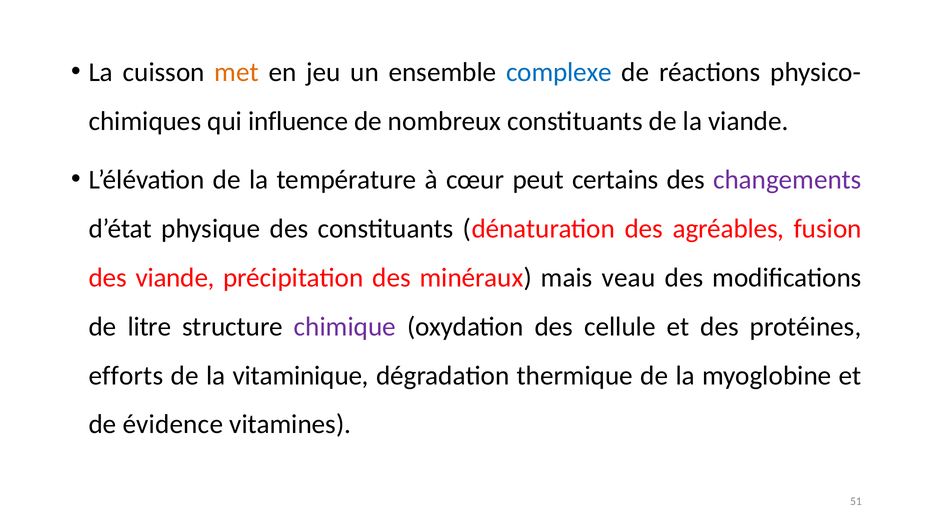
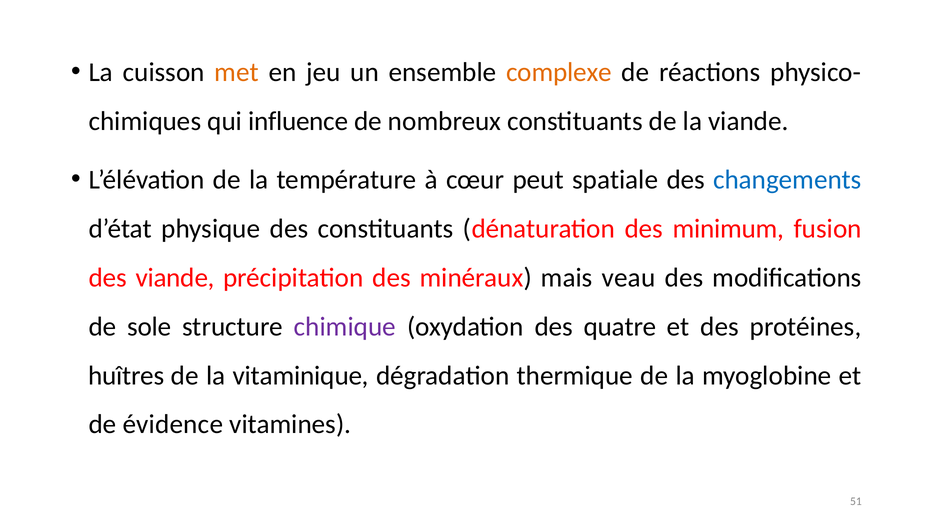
complexe colour: blue -> orange (559, 72)
certains: certains -> spatiale (615, 180)
changements colour: purple -> blue (787, 180)
agréables: agréables -> minimum (728, 229)
litre: litre -> sole (149, 327)
cellule: cellule -> quatre (620, 327)
efforts: efforts -> huîtres (126, 375)
